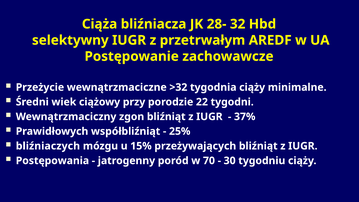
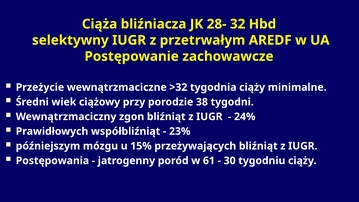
22: 22 -> 38 (202, 102)
37%: 37% -> 24% (245, 117)
25%: 25% -> 23% (180, 131)
bliźniaczych: bliźniaczych -> późniejszym (48, 146)
70: 70 -> 61 (209, 161)
